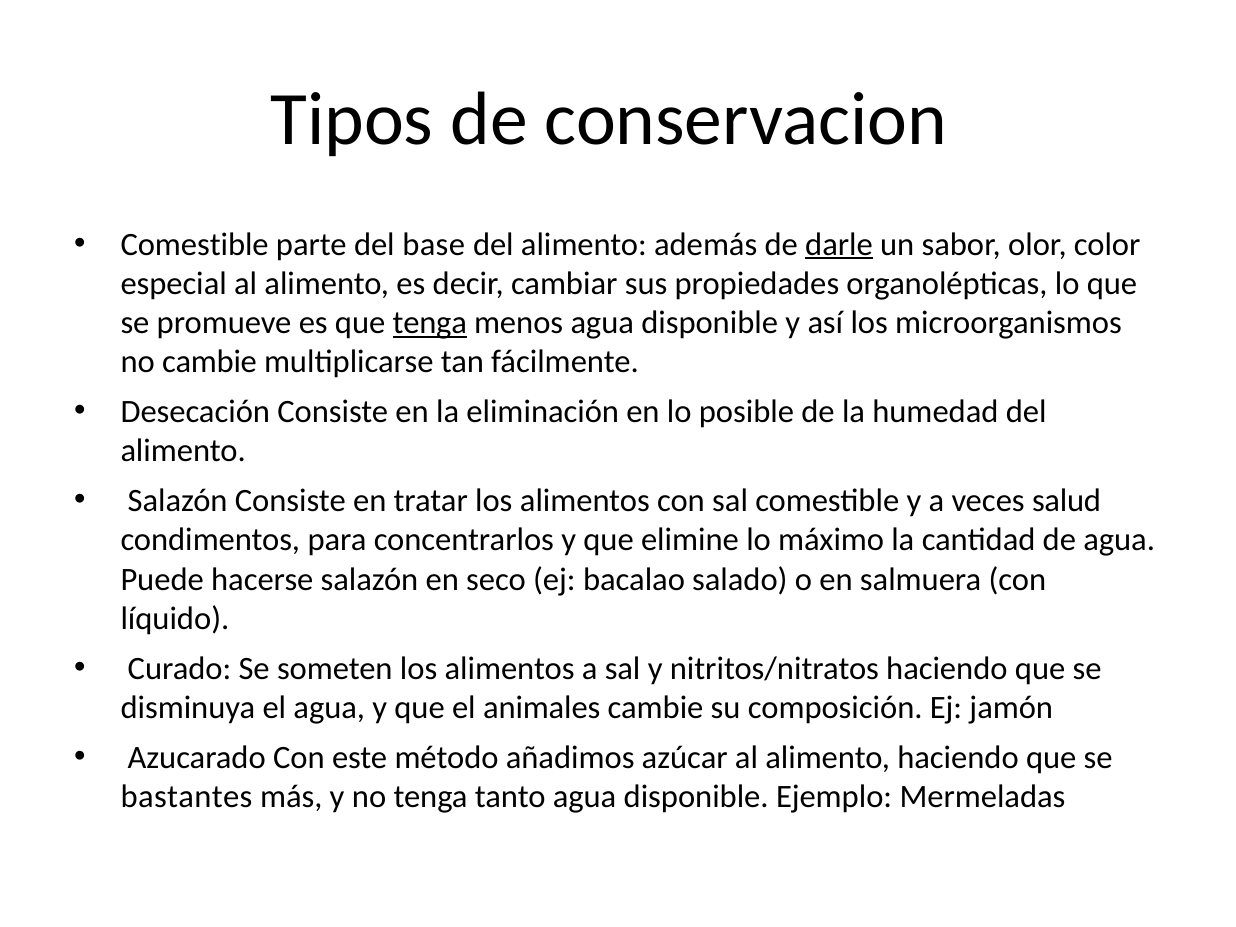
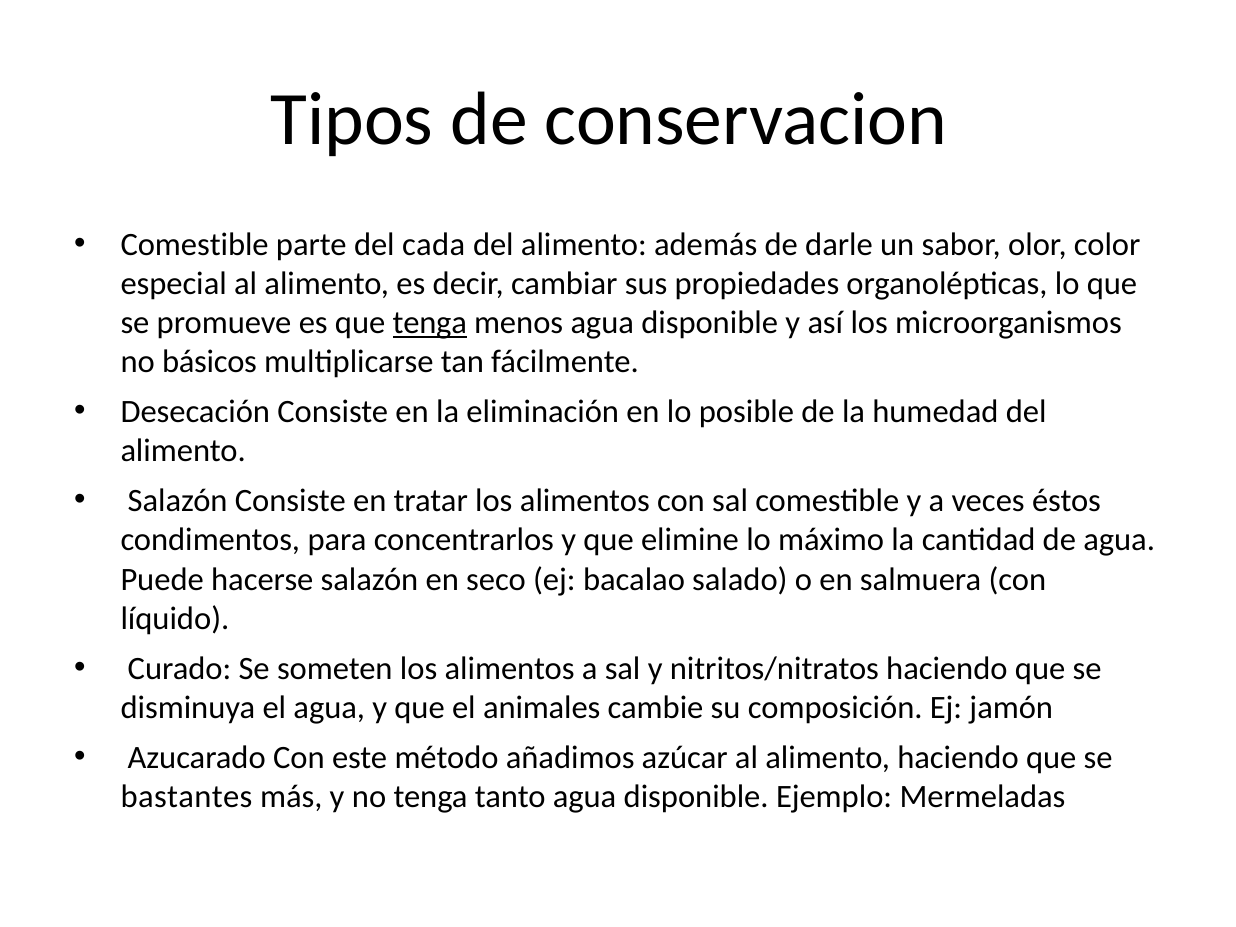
base: base -> cada (434, 244)
darle underline: present -> none (839, 244)
no cambie: cambie -> básicos (210, 362)
salud: salud -> éstos (1066, 501)
